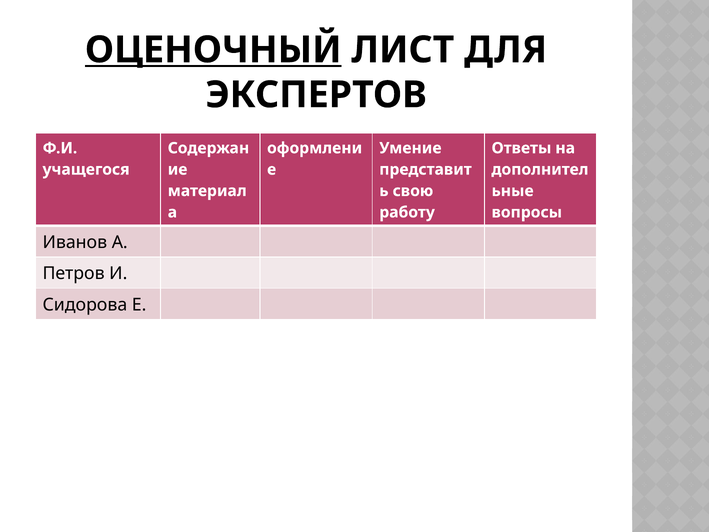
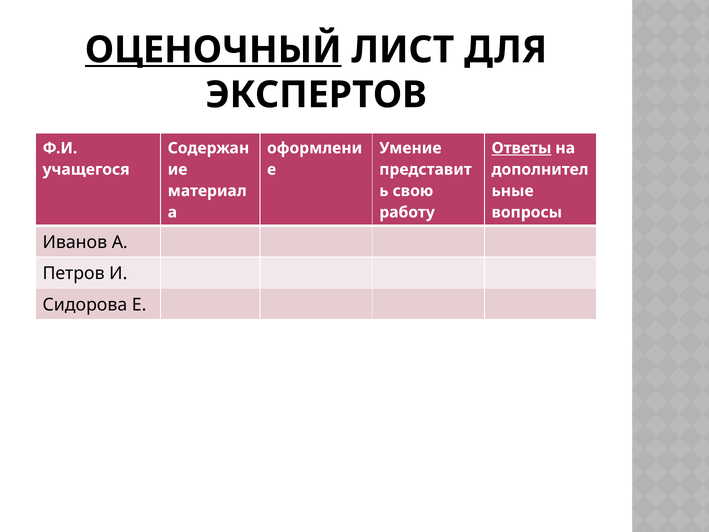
Ответы underline: none -> present (521, 148)
